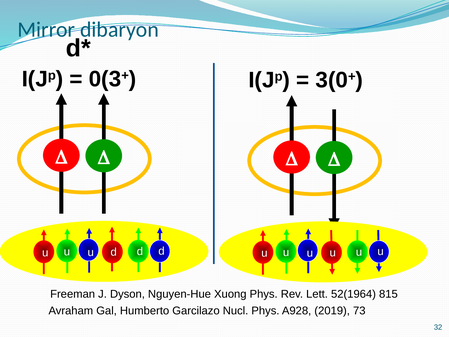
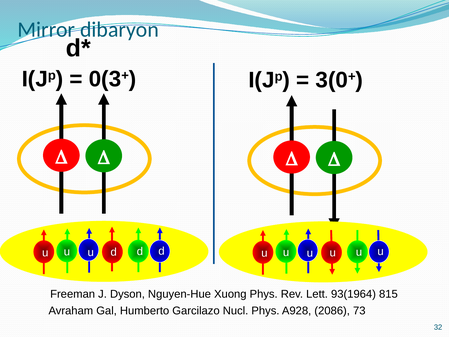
52(1964: 52(1964 -> 93(1964 (354, 294)
2019: 2019 -> 2086 (332, 310)
